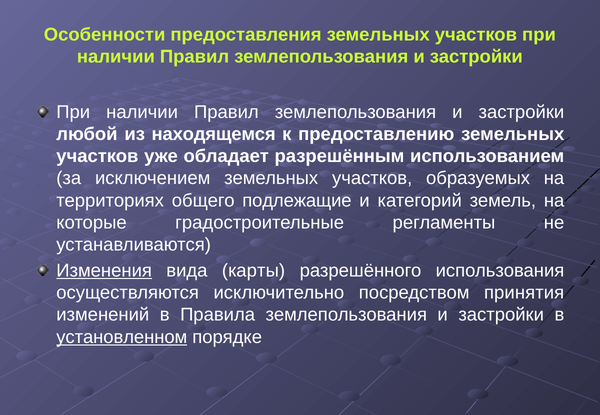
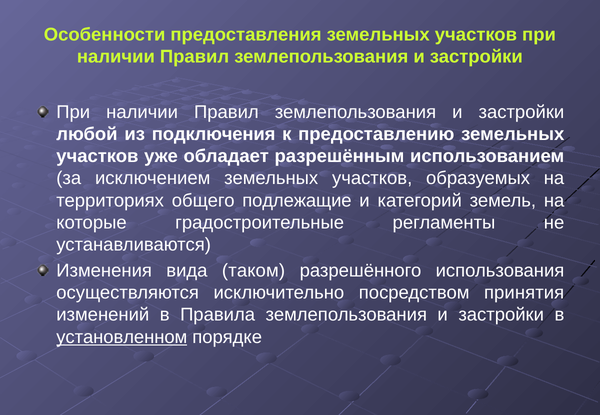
находящемся: находящемся -> подключения (214, 134)
Изменения underline: present -> none (104, 271)
карты: карты -> таком (254, 271)
